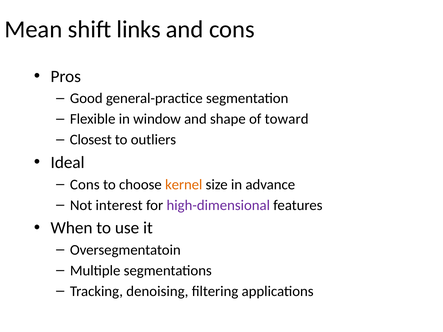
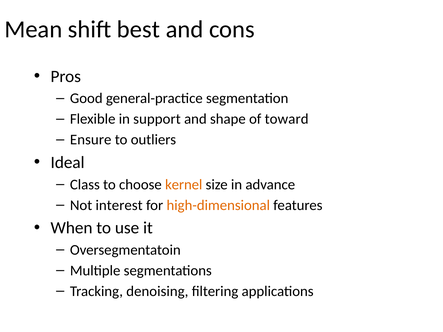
links: links -> best (138, 29)
window: window -> support (157, 119)
Closest: Closest -> Ensure (91, 140)
Cons: Cons -> Class (85, 185)
high-dimensional colour: purple -> orange (218, 205)
